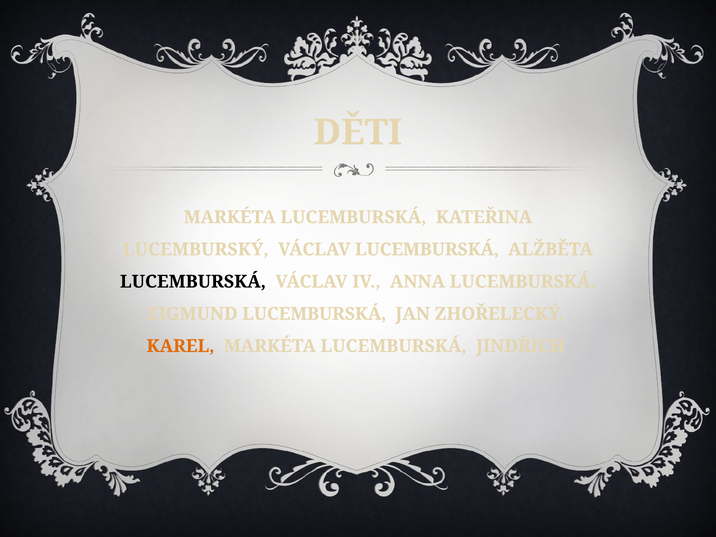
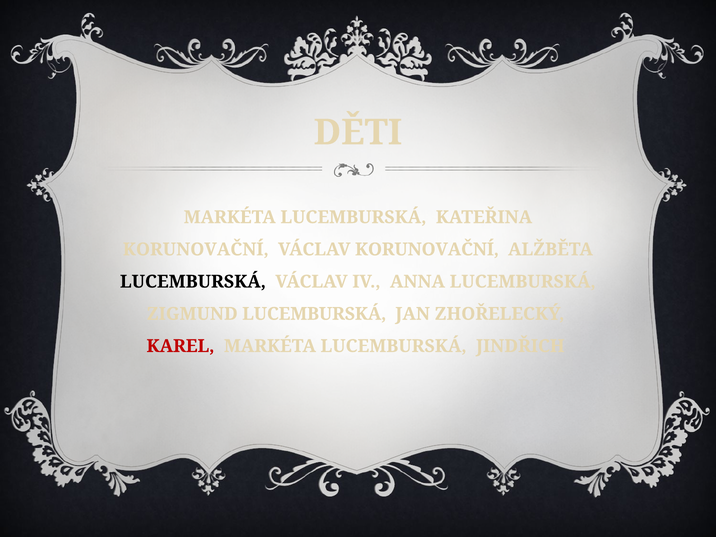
LUCEMBURSKÝ: LUCEMBURSKÝ -> KORUNOVAČNÍ (196, 249)
VÁCLAV LUCEMBURSKÁ: LUCEMBURSKÁ -> KORUNOVAČNÍ (427, 249)
KAREL colour: orange -> red (180, 346)
